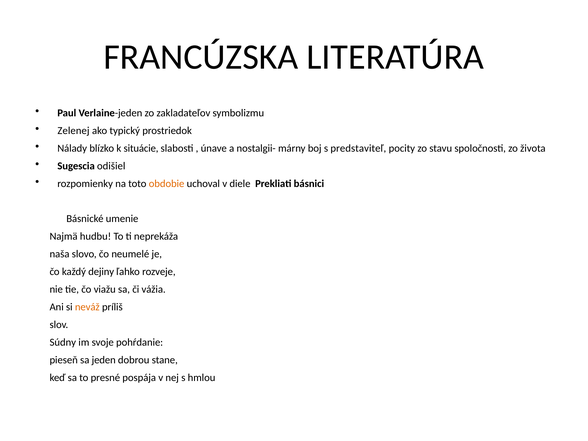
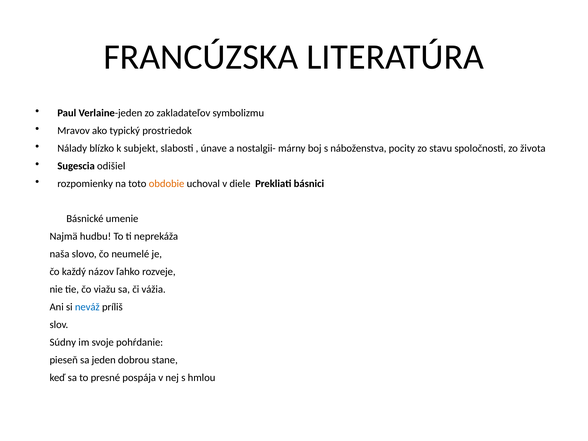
Zelenej: Zelenej -> Mravov (74, 131)
situácie: situácie -> subjekt (141, 148)
predstaviteľ: predstaviteľ -> náboženstva (358, 148)
dejiny: dejiny -> názov (101, 272)
neváž colour: orange -> blue (87, 307)
